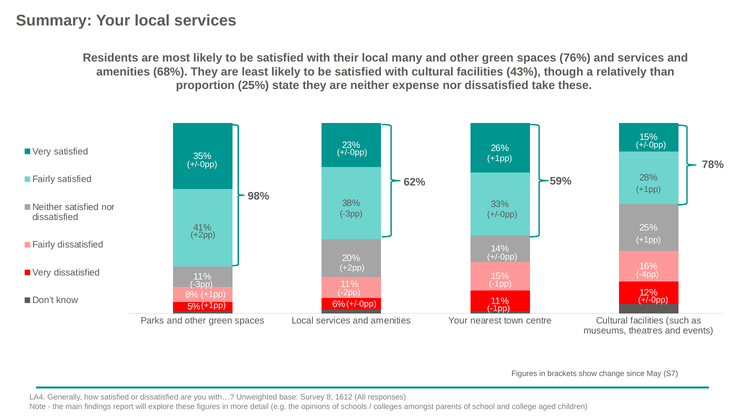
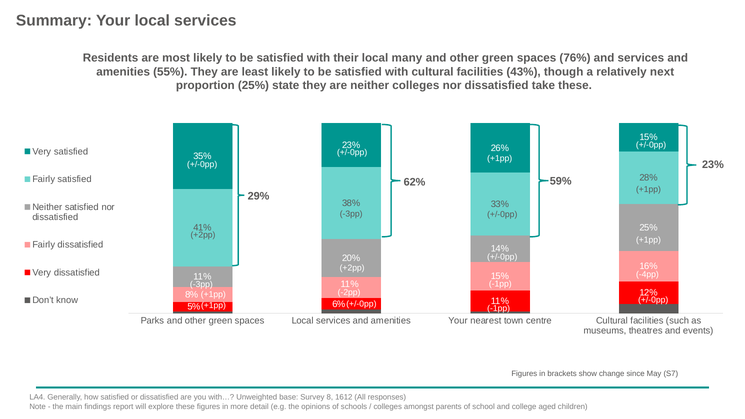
68%: 68% -> 55% (170, 72)
than: than -> next (662, 72)
neither expense: expense -> colleges (416, 86)
78%: 78% -> 23% (713, 165)
98%: 98% -> 29% (259, 196)
